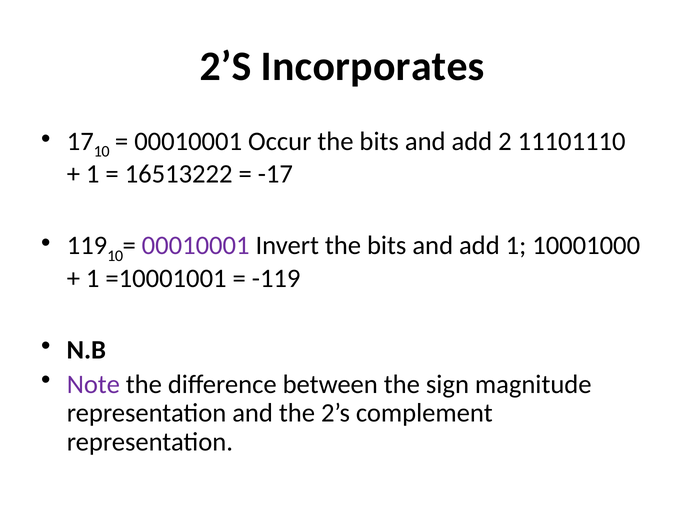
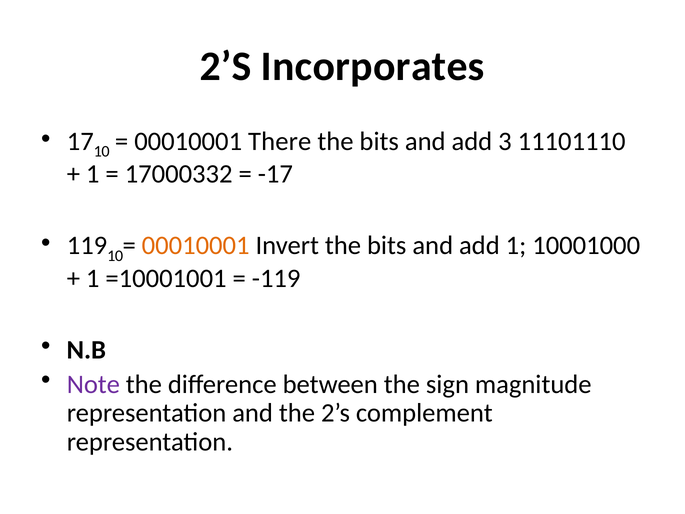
Occur: Occur -> There (280, 141)
2: 2 -> 3 (505, 141)
16513222: 16513222 -> 17000332 (179, 174)
00010001 colour: purple -> orange (196, 245)
